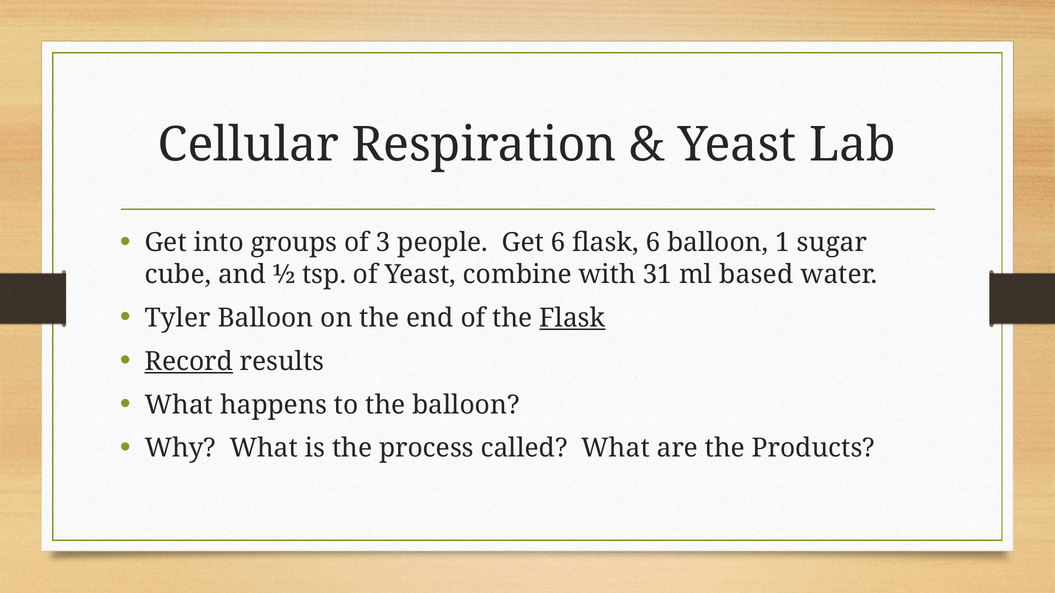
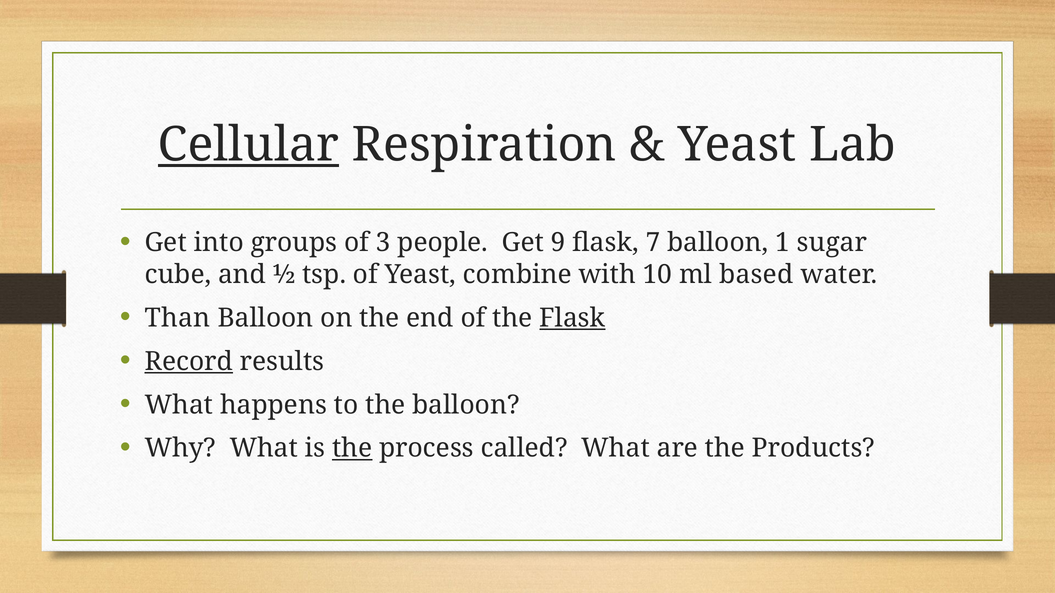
Cellular underline: none -> present (249, 145)
Get 6: 6 -> 9 (558, 243)
flask 6: 6 -> 7 (653, 243)
31: 31 -> 10 (657, 275)
Tyler: Tyler -> Than (178, 318)
the underline: none -> present (352, 449)
